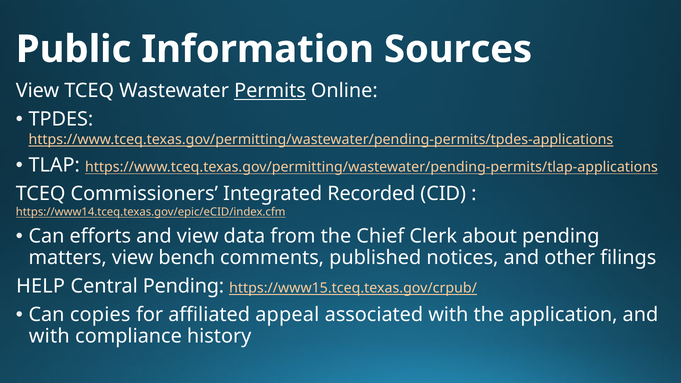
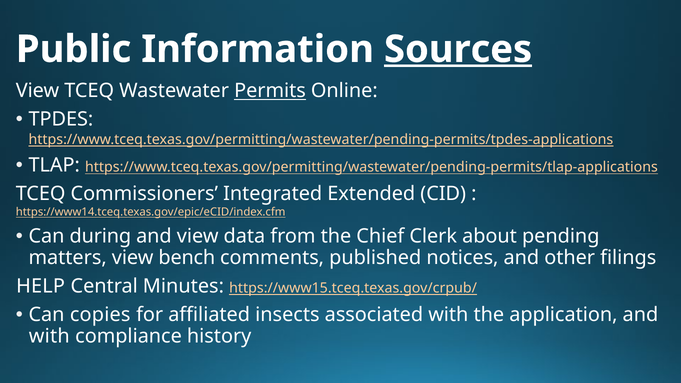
Sources underline: none -> present (458, 49)
Recorded: Recorded -> Extended (371, 194)
efforts: efforts -> during (100, 236)
Central Pending: Pending -> Minutes (183, 286)
appeal: appeal -> insects (287, 315)
